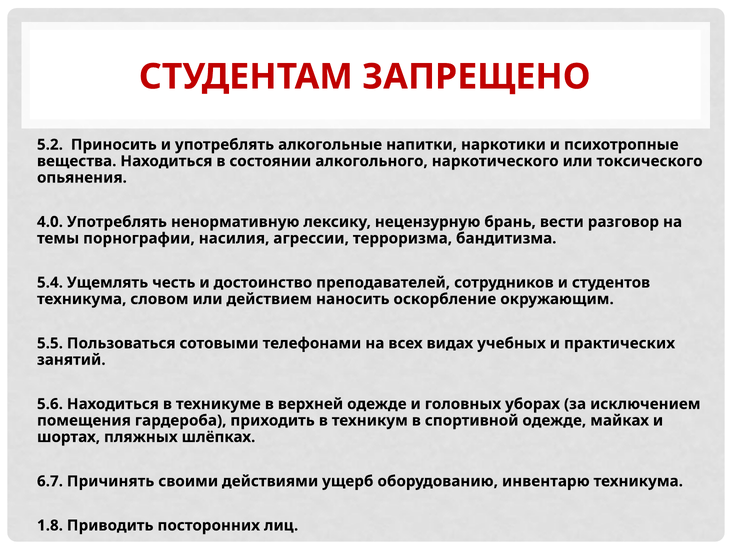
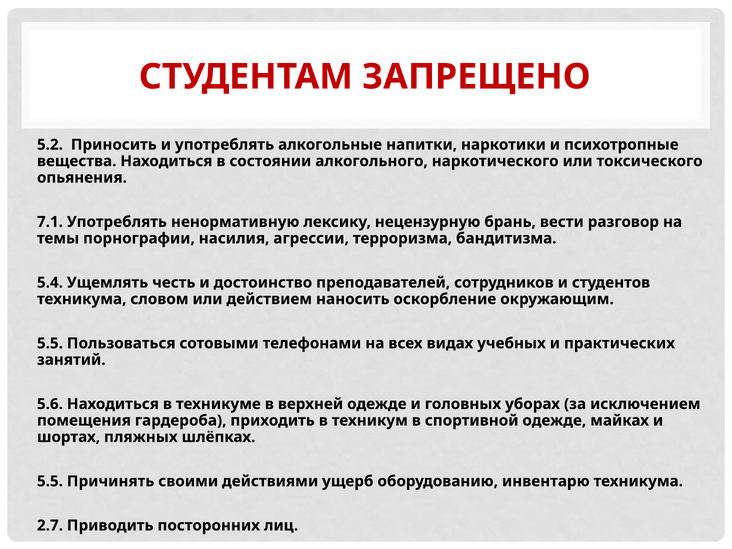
4.0: 4.0 -> 7.1 (50, 222)
6.7: 6.7 -> 5.5 (50, 481)
1.8: 1.8 -> 2.7 (50, 525)
